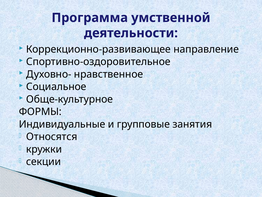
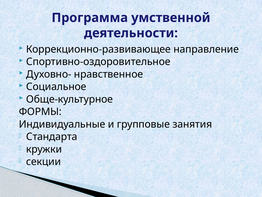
Относятся: Относятся -> Стандарта (52, 136)
